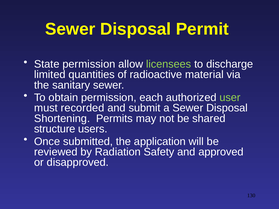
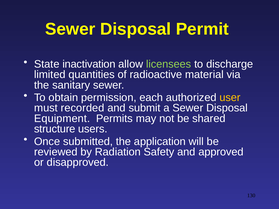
State permission: permission -> inactivation (89, 64)
user colour: light green -> yellow (230, 98)
Shortening: Shortening -> Equipment (62, 119)
